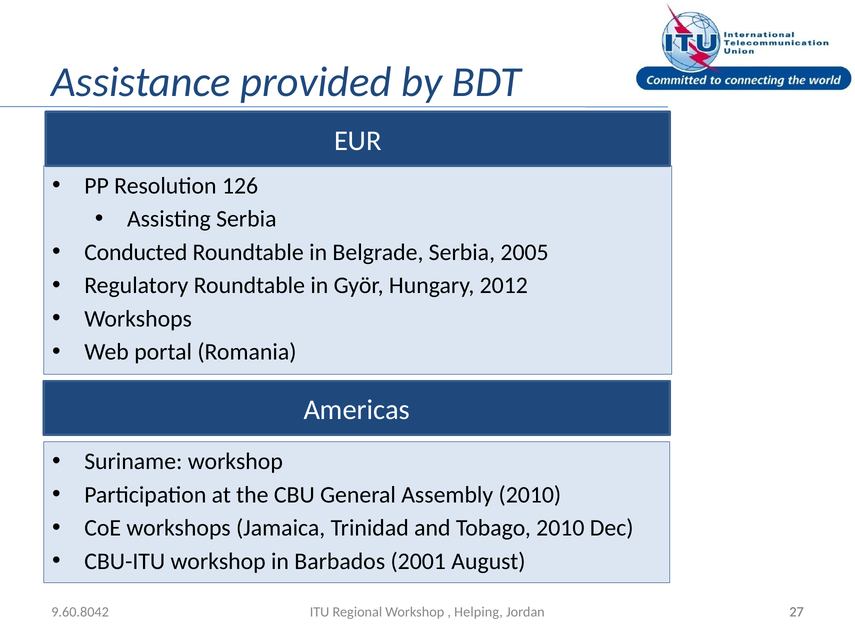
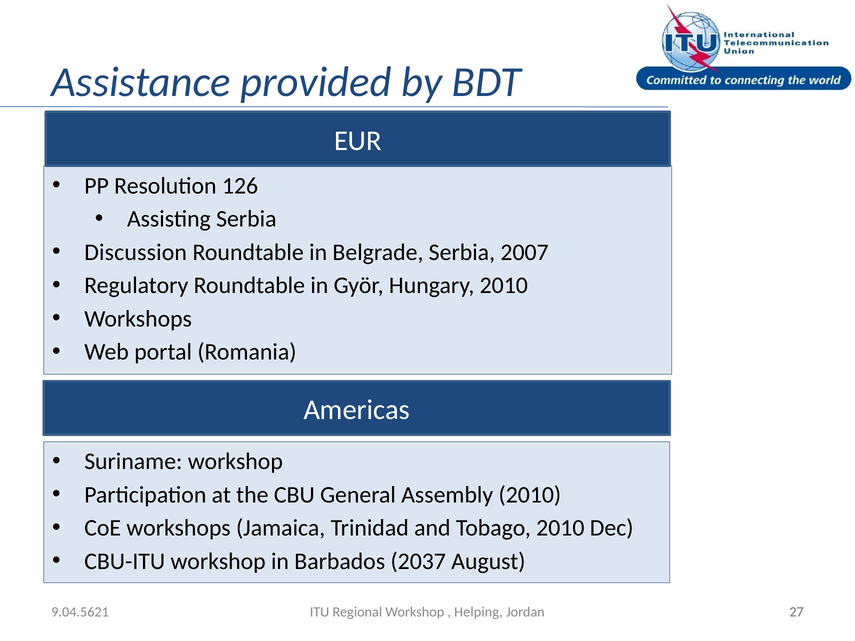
Conducted: Conducted -> Discussion (136, 252)
2005: 2005 -> 2007 (525, 252)
Hungary 2012: 2012 -> 2010 (504, 286)
2001: 2001 -> 2037 (418, 562)
9.60.8042: 9.60.8042 -> 9.04.5621 (80, 612)
